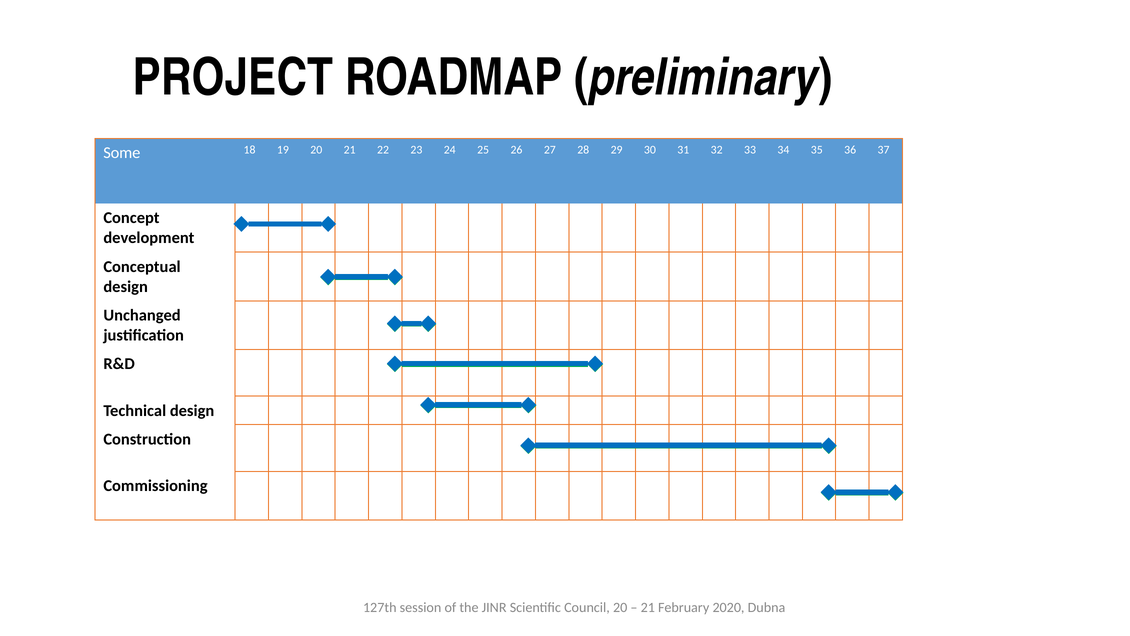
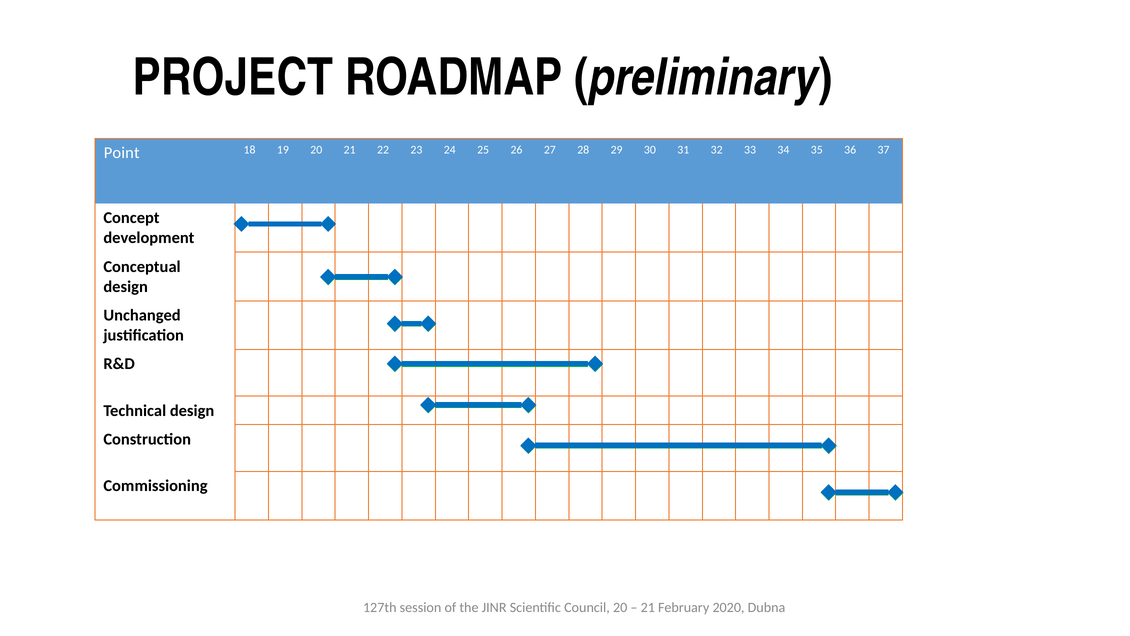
Some: Some -> Point (122, 153)
